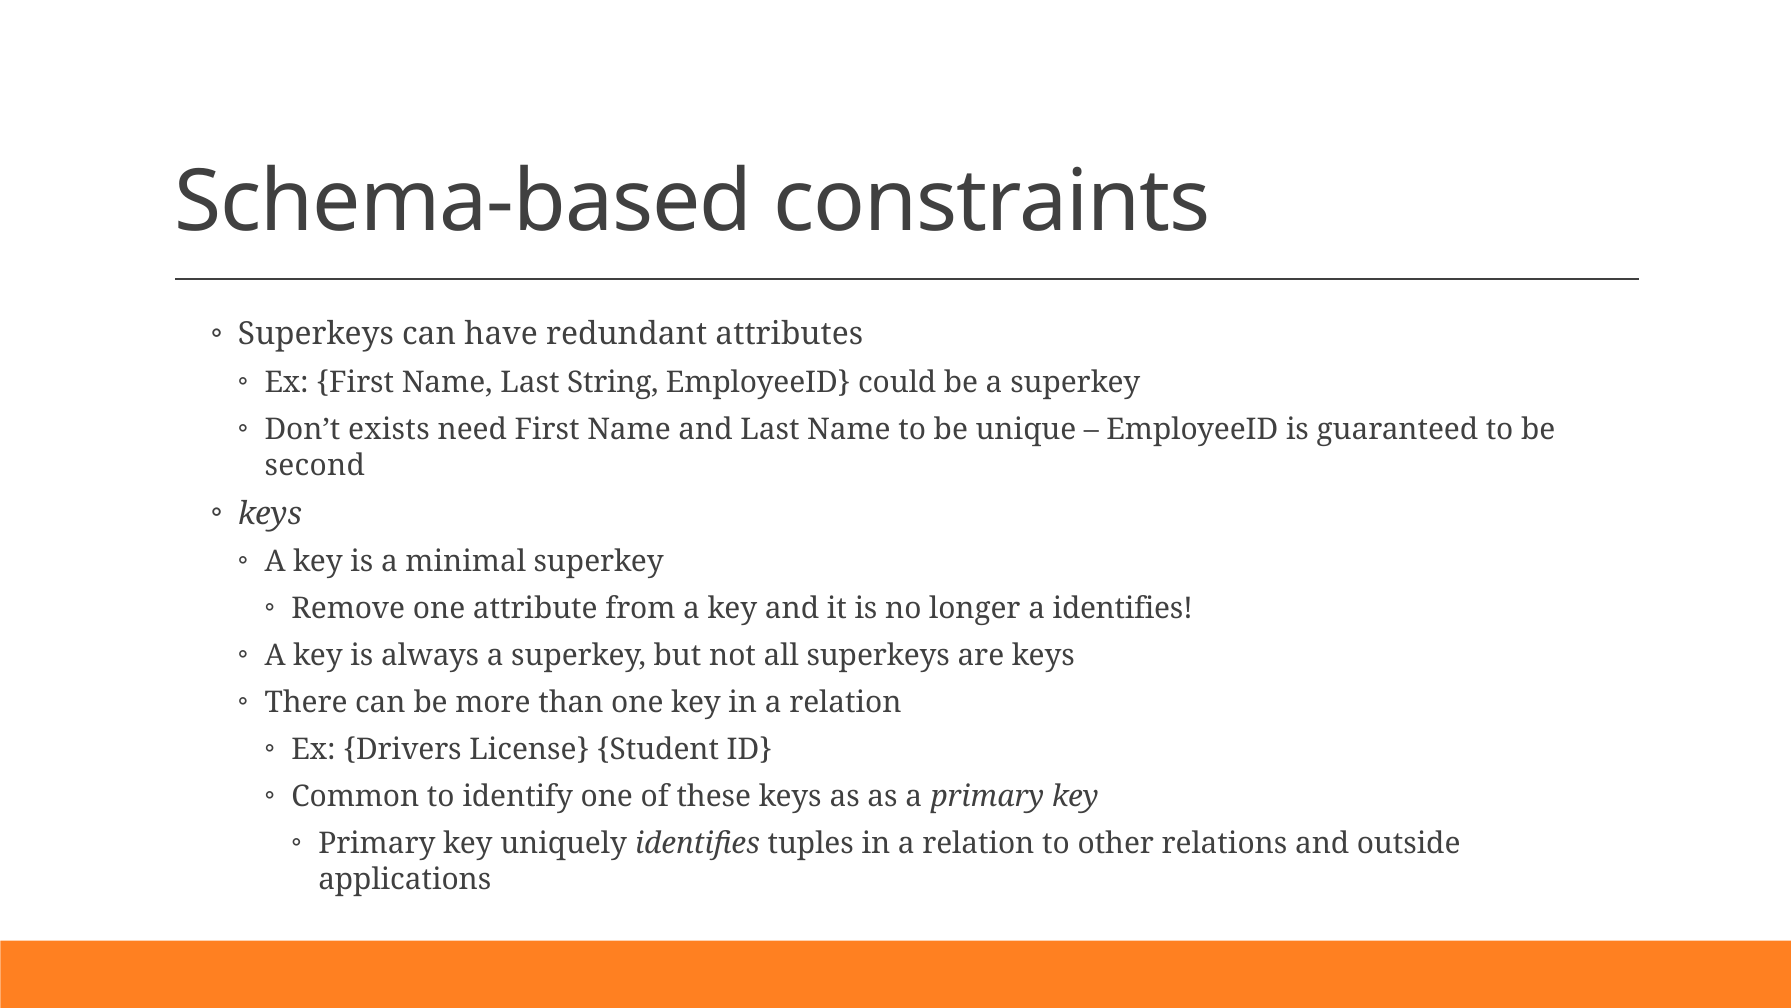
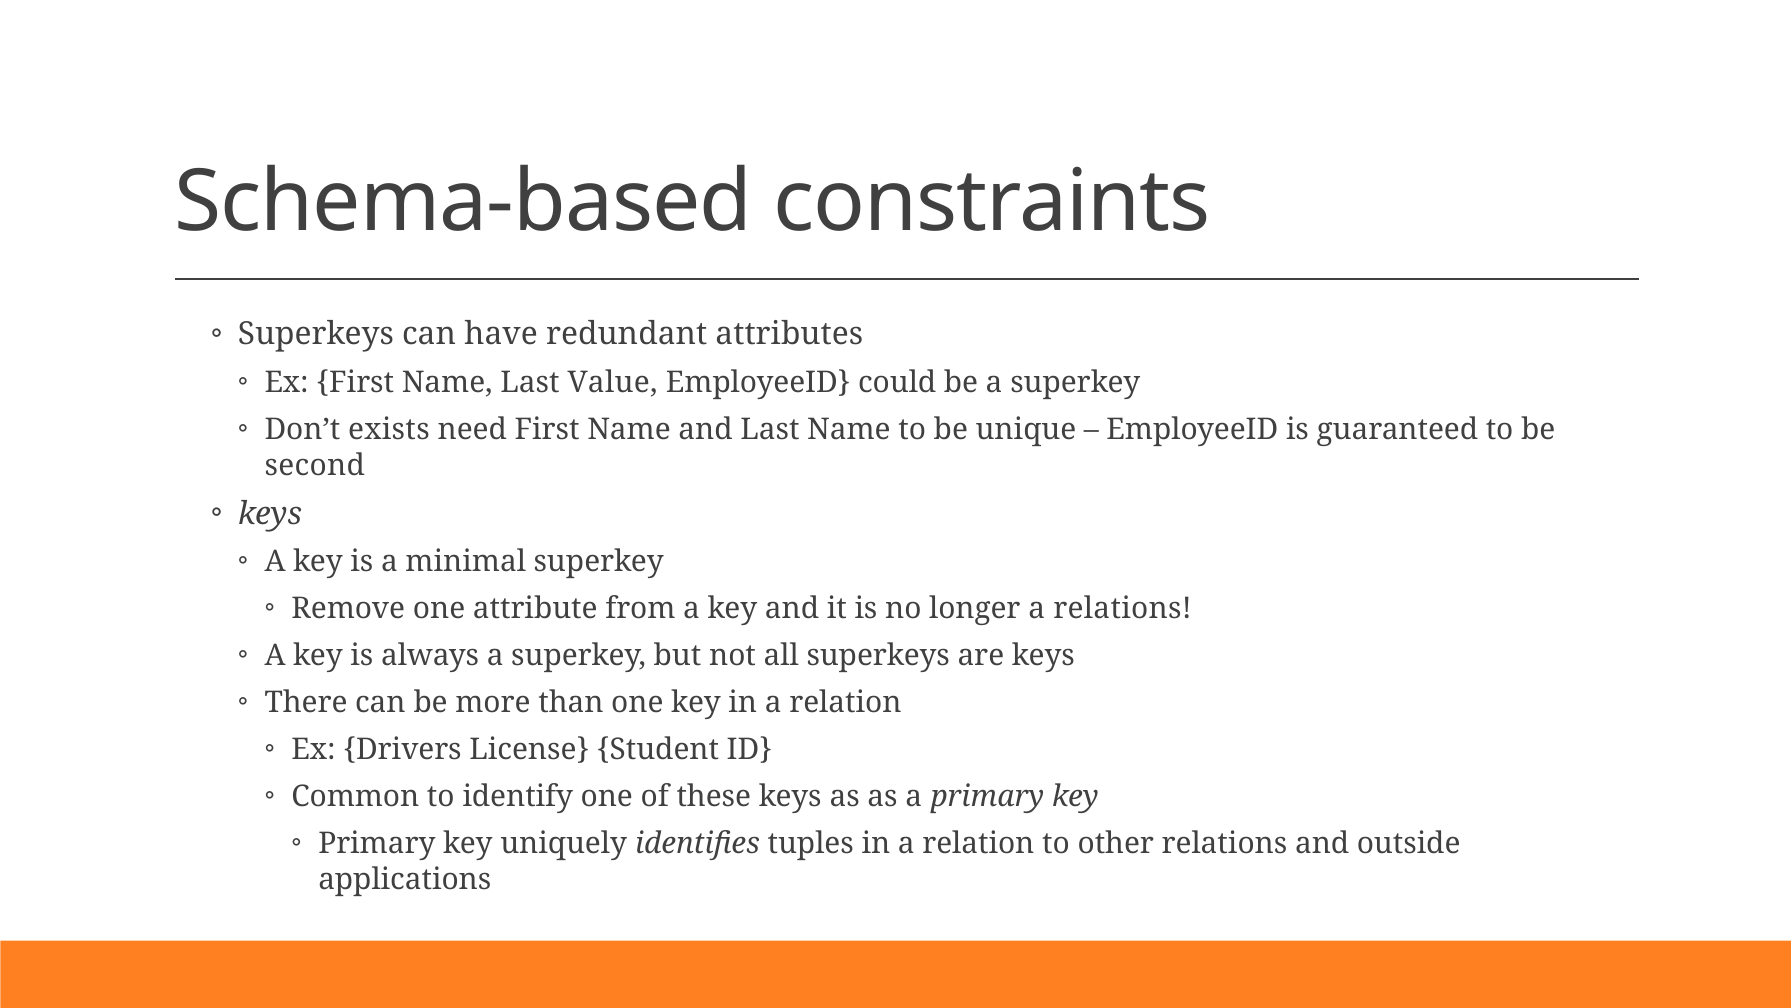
String: String -> Value (613, 382)
a identifies: identifies -> relations (1123, 608)
